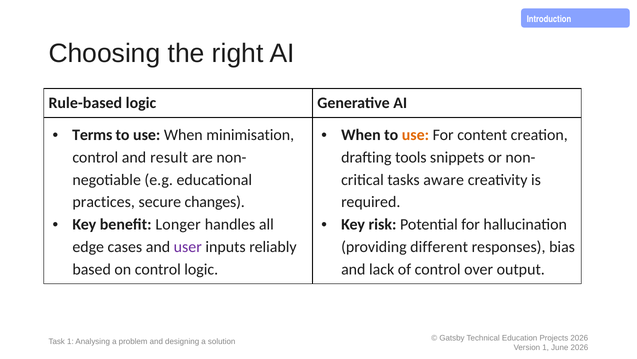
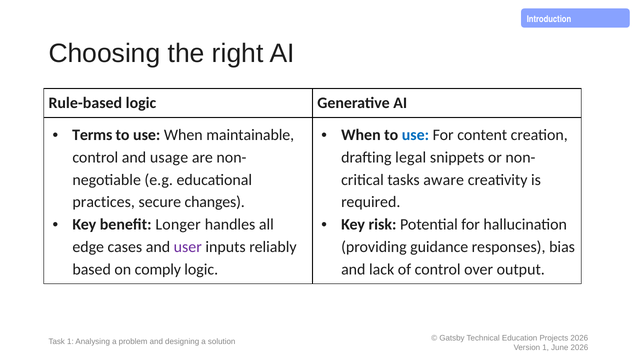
minimisation: minimisation -> maintainable (250, 135)
use colour: orange -> blue (415, 135)
result: result -> usage (169, 157)
tools: tools -> legal (411, 157)
different: different -> guidance (439, 246)
on control: control -> comply (158, 269)
